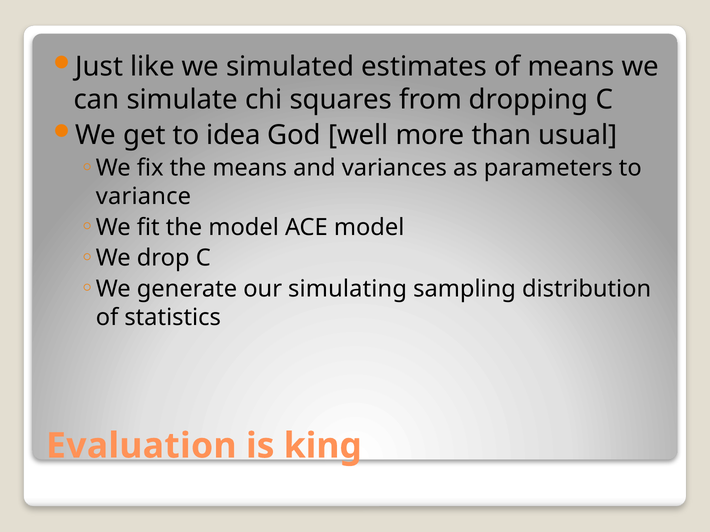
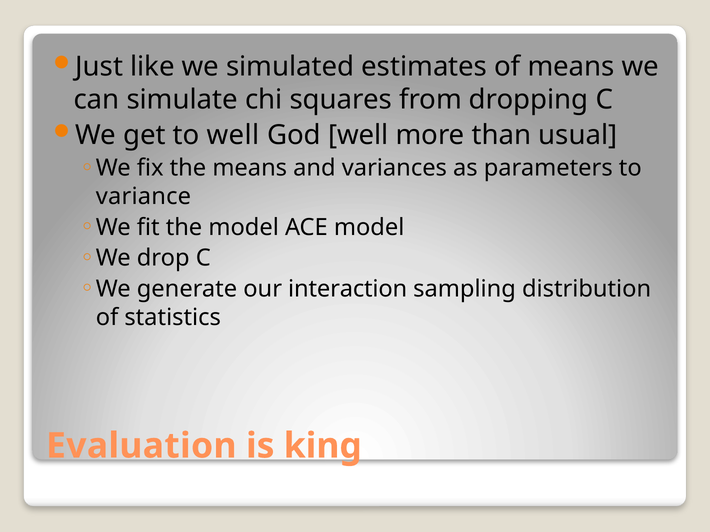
to idea: idea -> well (233, 135)
simulating: simulating -> interaction (348, 289)
